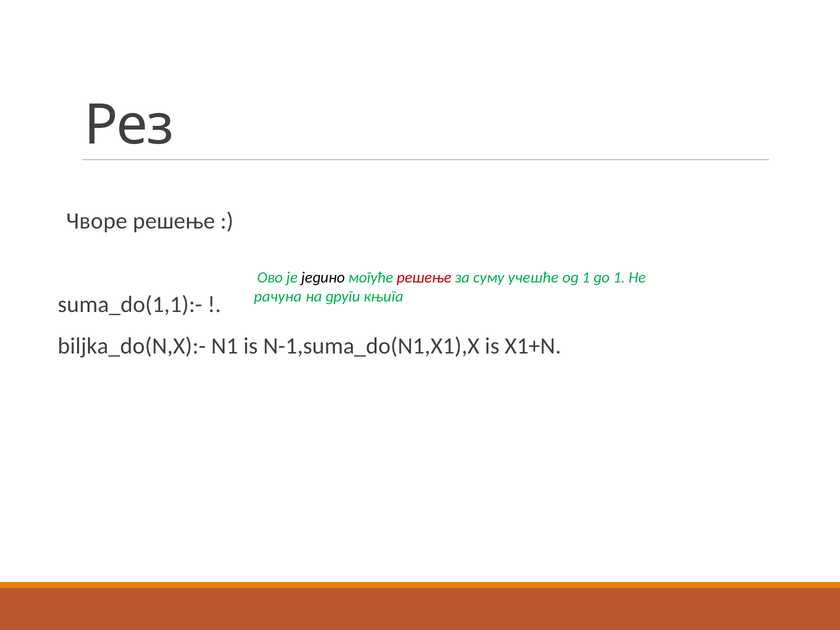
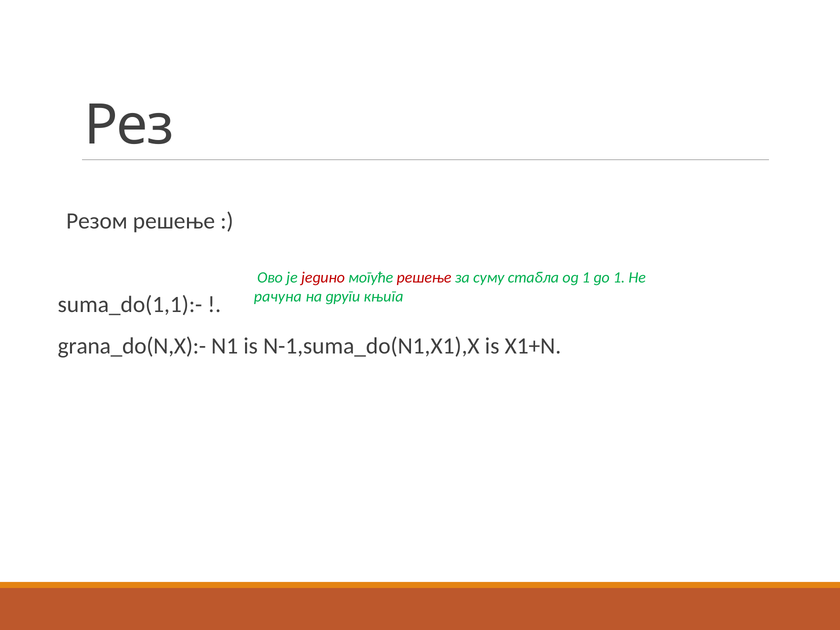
Чворе: Чворе -> Резом (97, 221)
једино colour: black -> red (323, 277)
учешће: учешће -> стабла (533, 277)
biljka_do(N,X):-: biljka_do(N,X):- -> grana_do(N,X):- (132, 346)
